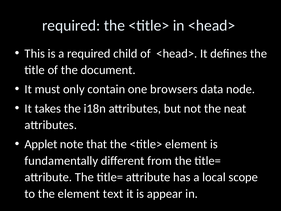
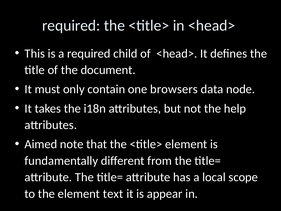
neat: neat -> help (235, 108)
Applet: Applet -> Aimed (41, 144)
